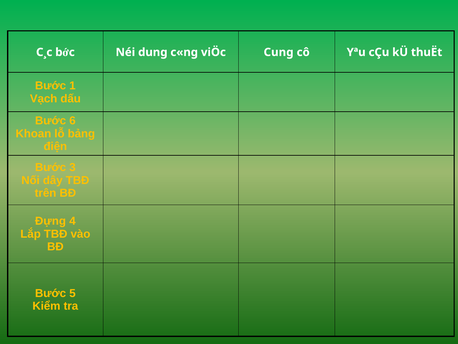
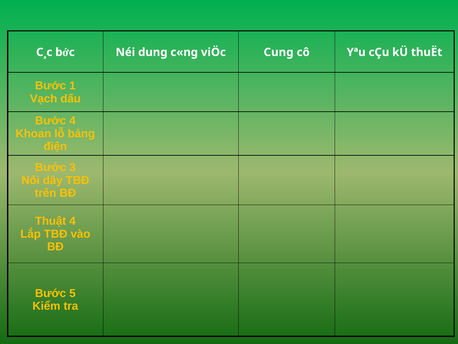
Bước 6: 6 -> 4 (72, 121)
Đựng: Đựng -> Thuật (51, 221)
